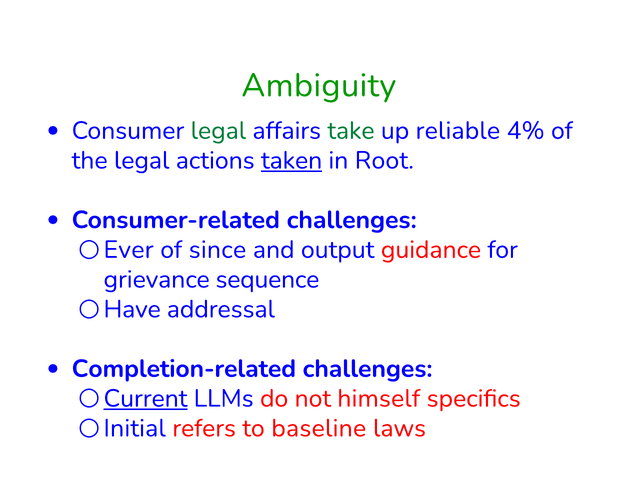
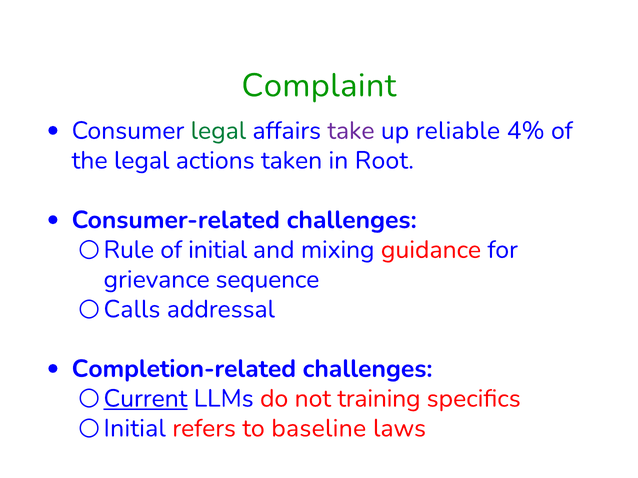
Ambiguity: Ambiguity -> Complaint (319, 86)
take colour: green -> purple (351, 131)
taken underline: present -> none (292, 161)
Ever: Ever -> Rule (129, 250)
of since: since -> initial (218, 250)
output: output -> mixing (338, 250)
Have: Have -> Calls (132, 309)
himself: himself -> training (379, 399)
